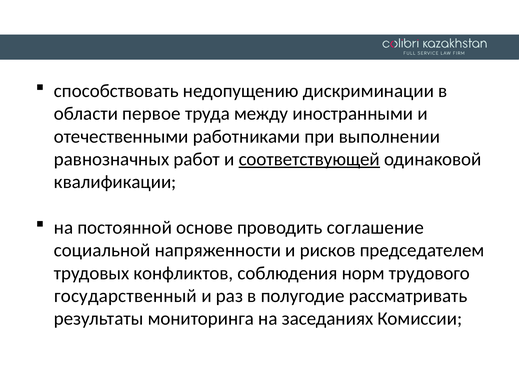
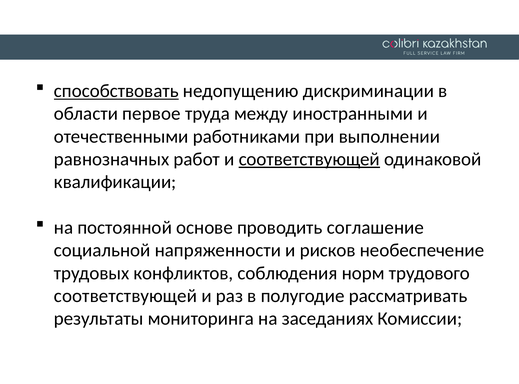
способствовать underline: none -> present (116, 91)
председателем: председателем -> необеспечение (422, 251)
государственный: государственный -> соответствующей (126, 296)
